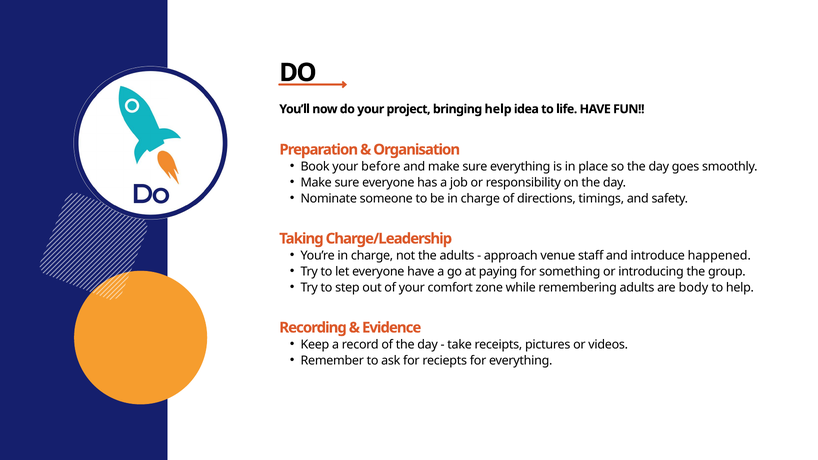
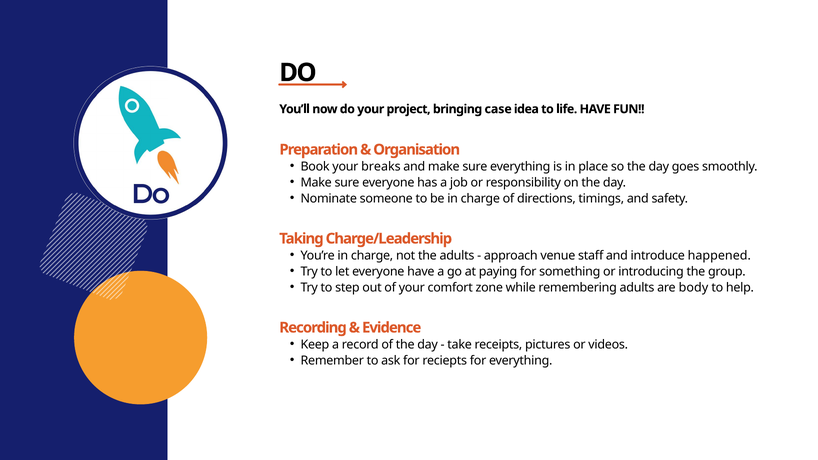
bringing help: help -> case (498, 109)
before: before -> breaks (381, 167)
